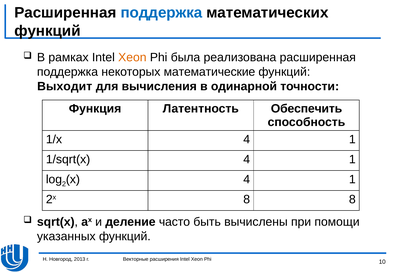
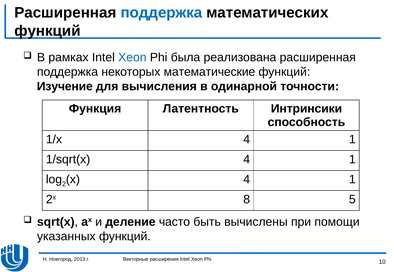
Xeon colour: orange -> blue (132, 58)
Выходит: Выходит -> Изучение (65, 87)
Обеспечить: Обеспечить -> Интринсики (306, 109)
8 8: 8 -> 5 (352, 200)
